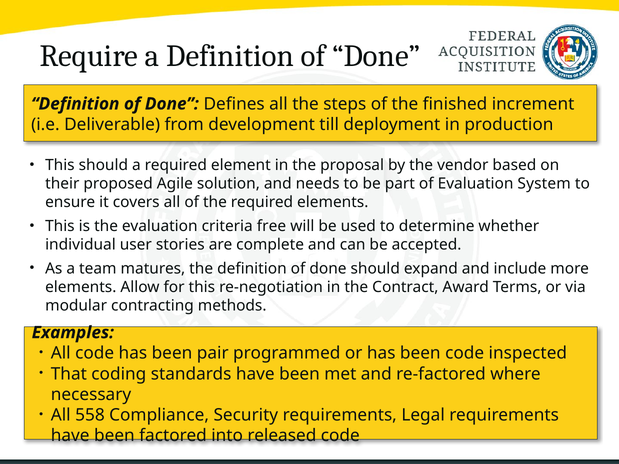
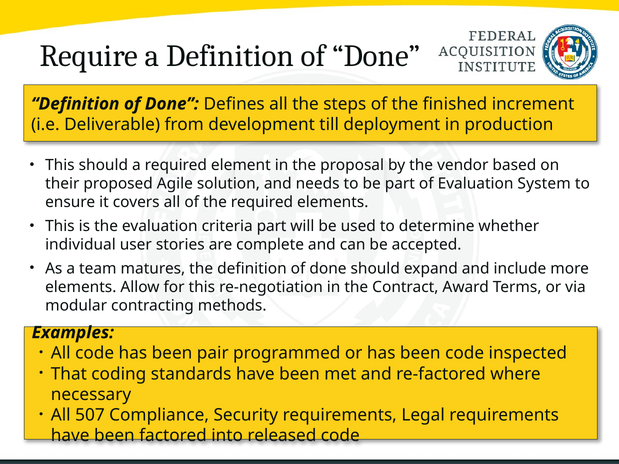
criteria free: free -> part (272, 226)
558: 558 -> 507 (90, 415)
